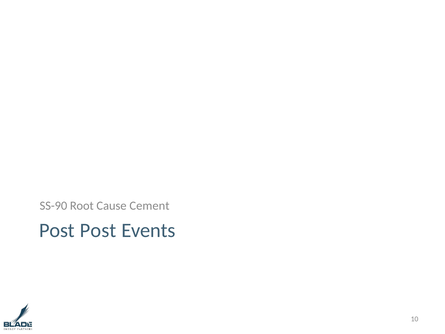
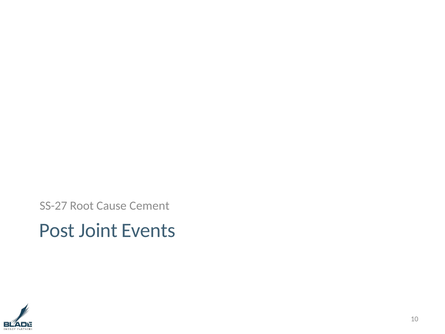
SS-90: SS-90 -> SS-27 (53, 206)
Post Post: Post -> Joint (98, 230)
